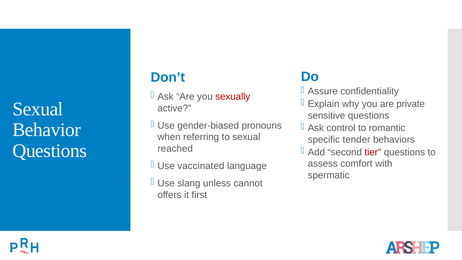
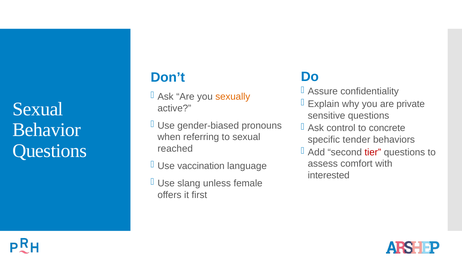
sexually colour: red -> orange (233, 97)
romantic: romantic -> concrete (387, 128)
vaccinated: vaccinated -> vaccination (201, 166)
spermatic: spermatic -> interested (329, 175)
cannot: cannot -> female (248, 183)
